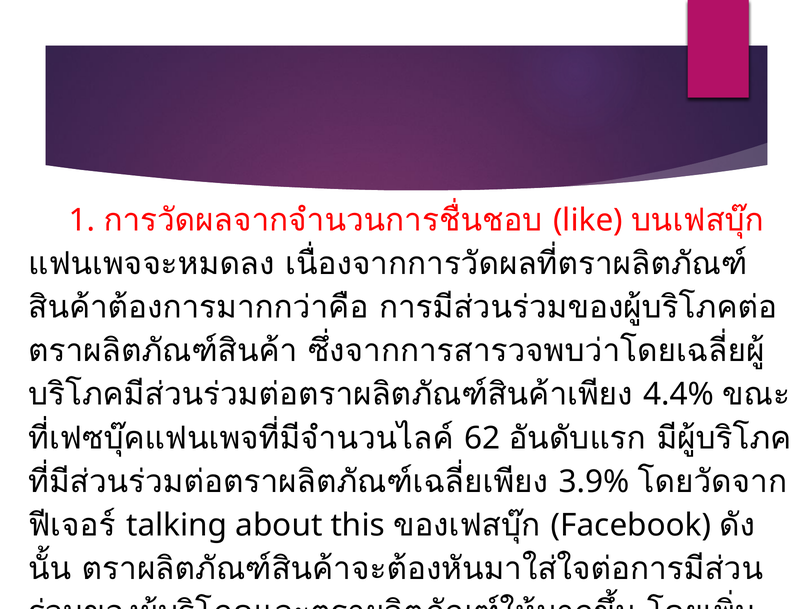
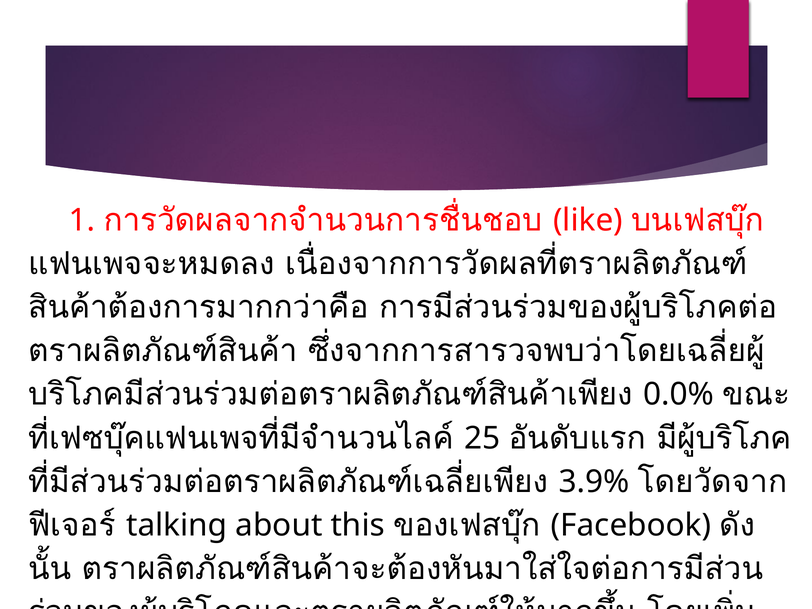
4.4%: 4.4% -> 0.0% (679, 395)
62: 62 -> 25 (482, 438)
